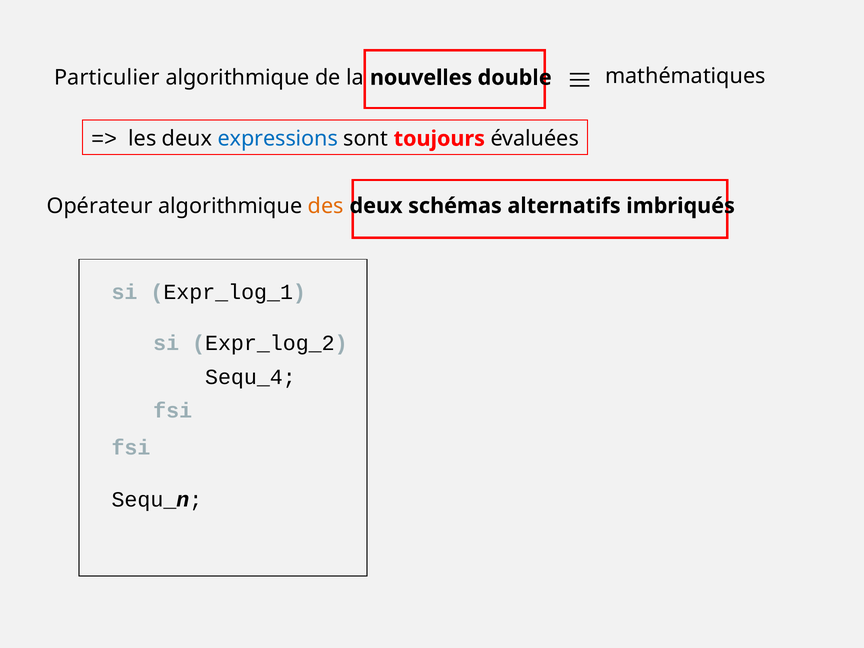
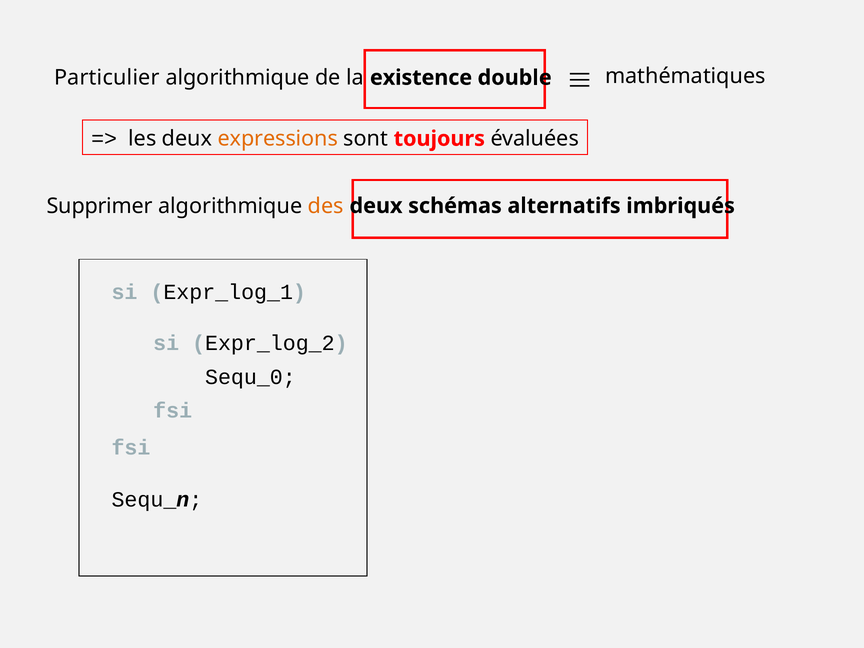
nouvelles: nouvelles -> existence (421, 78)
expressions colour: blue -> orange (278, 139)
Opérateur: Opérateur -> Supprimer (100, 206)
Sequ_4: Sequ_4 -> Sequ_0 (250, 377)
